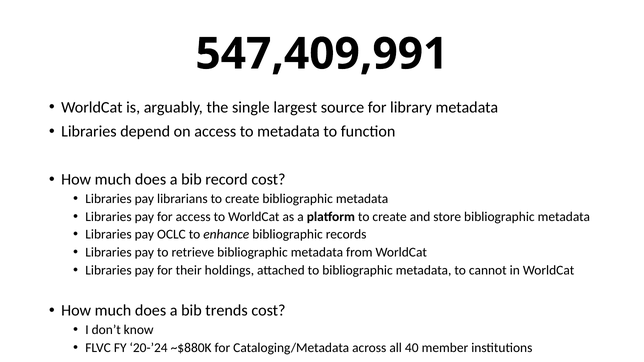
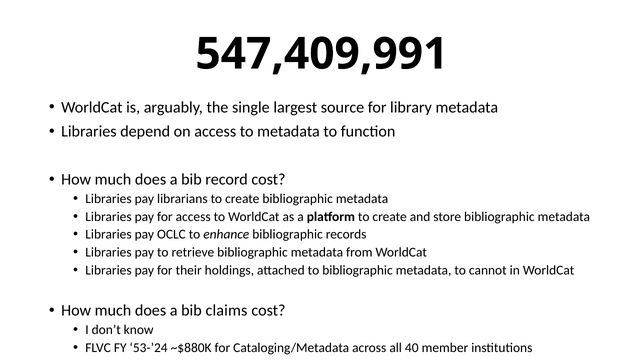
trends: trends -> claims (226, 311)
20-’24: 20-’24 -> 53-’24 (149, 348)
